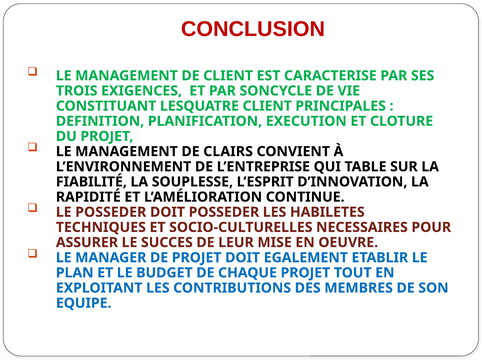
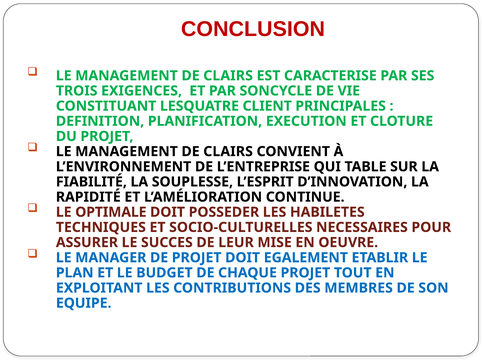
CLIENT: CLIENT -> CLAIRS (228, 76)
LE POSSEDER: POSSEDER -> OPTIMALE (111, 212)
